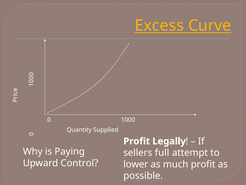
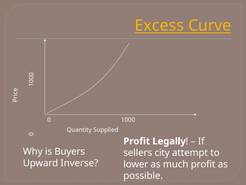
Paying: Paying -> Buyers (70, 151)
full: full -> city (162, 152)
Control: Control -> Inverse (79, 163)
